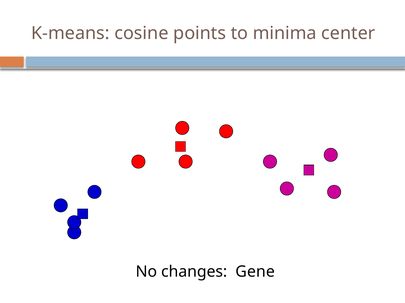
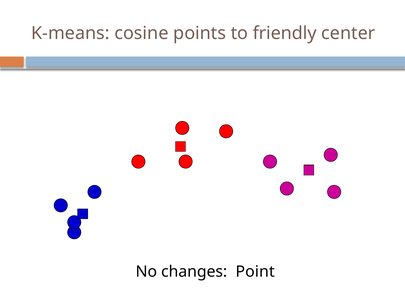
minima: minima -> friendly (285, 33)
Gene: Gene -> Point (255, 272)
